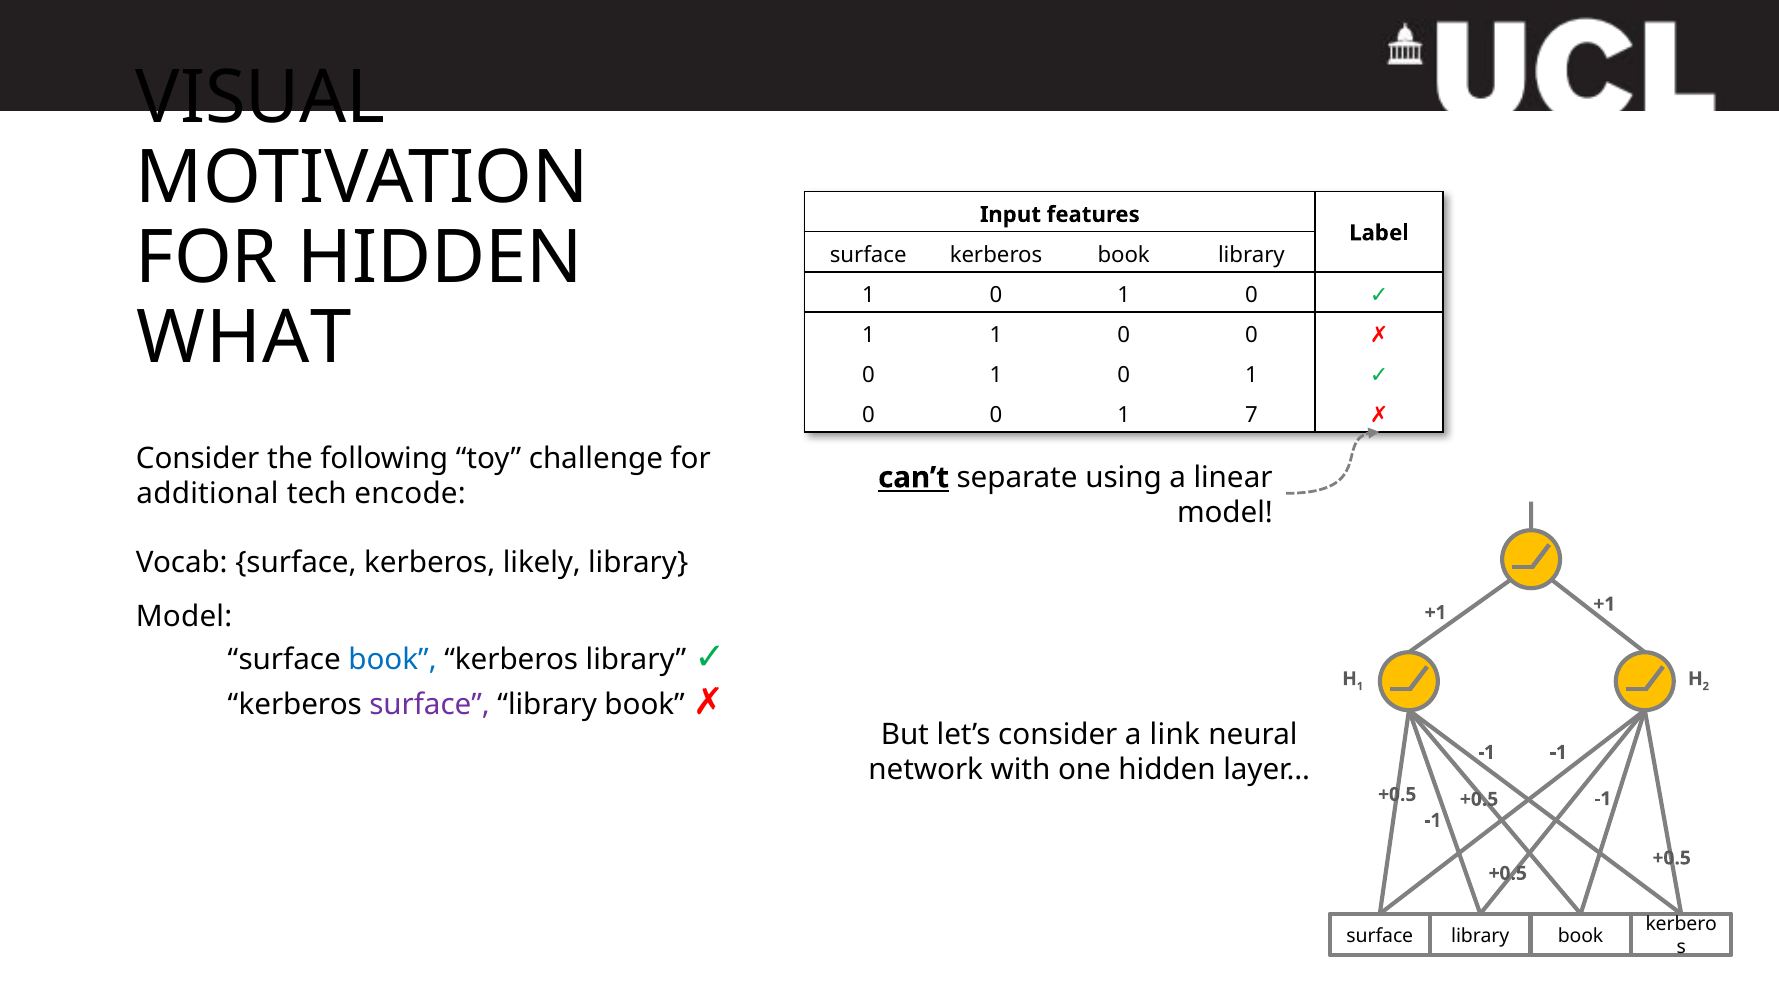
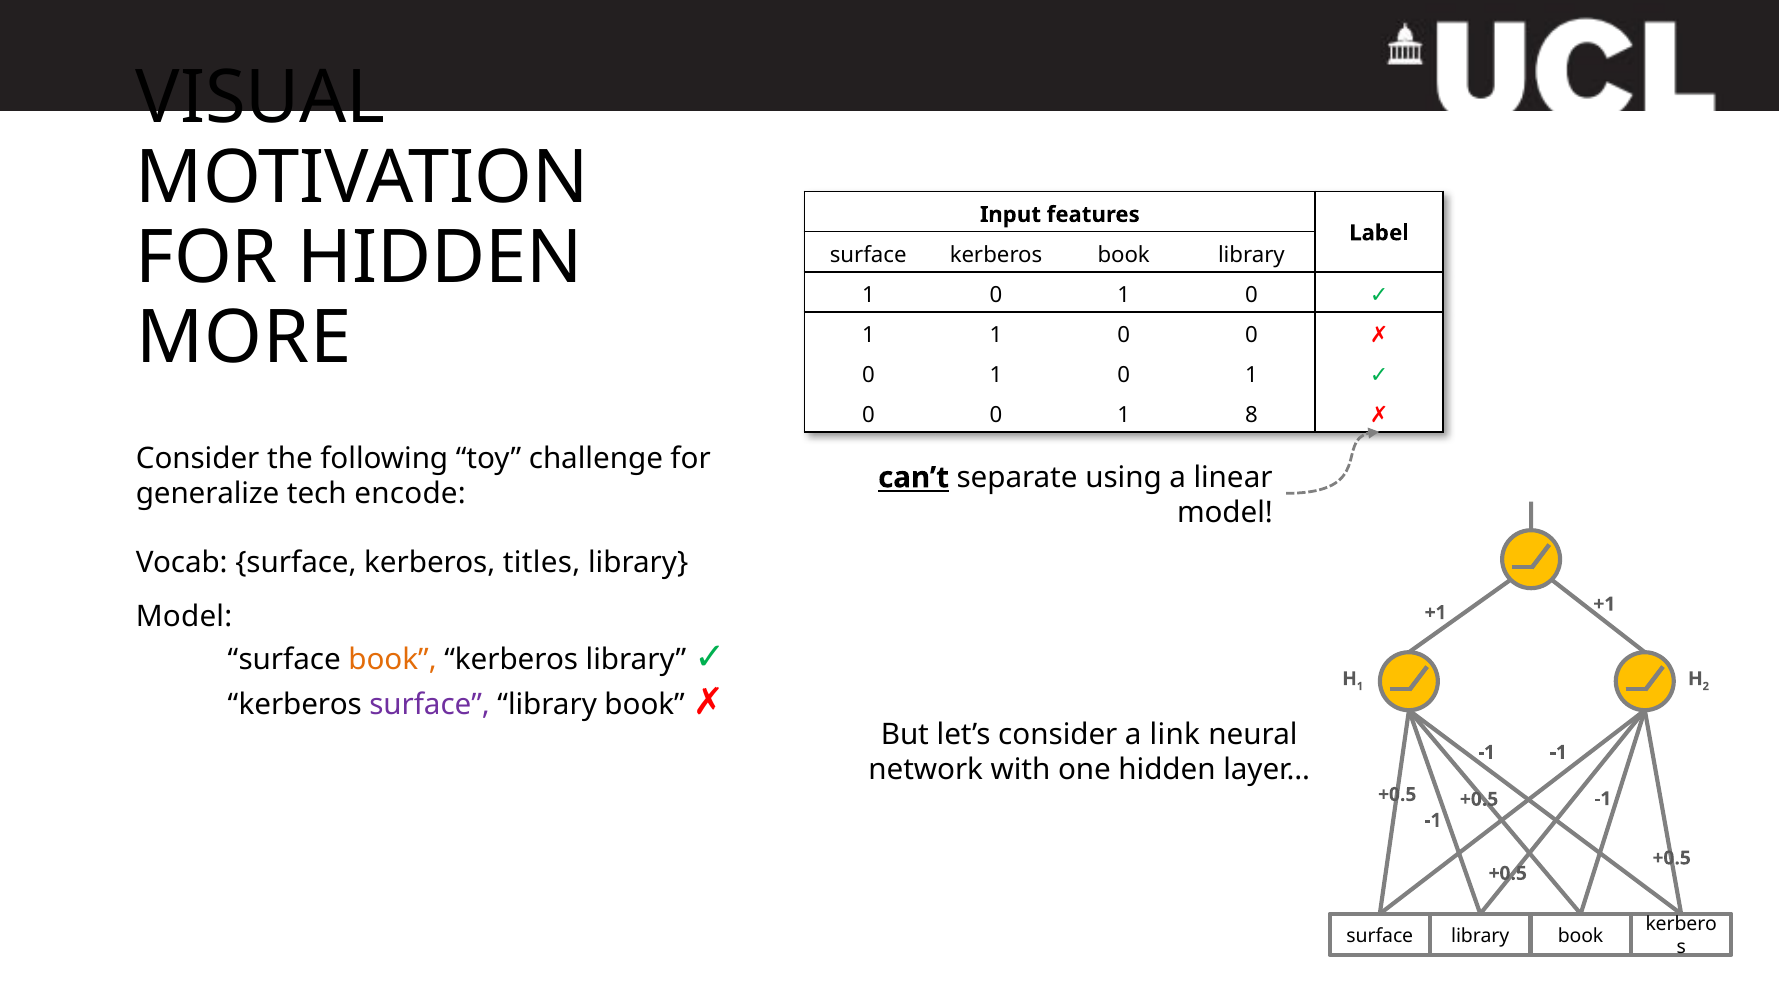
WHAT: WHAT -> MORE (244, 338)
7: 7 -> 8 (1251, 415)
additional: additional -> generalize (208, 494)
likely: likely -> titles (542, 563)
book colour: blue -> orange (393, 660)
